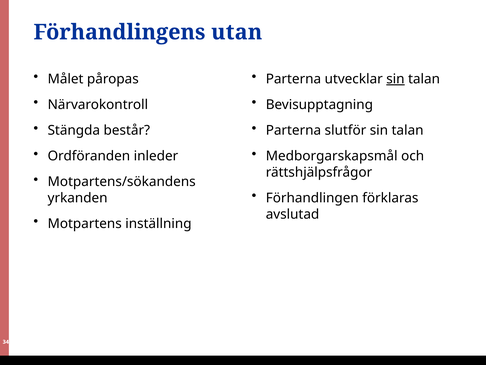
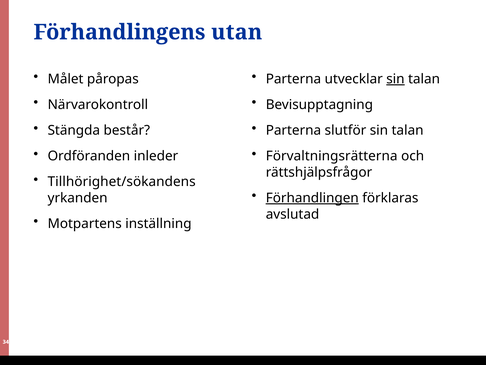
Medborgarskapsmål: Medborgarskapsmål -> Förvaltningsrätterna (332, 156)
Motpartens/sökandens: Motpartens/sökandens -> Tillhörighet/sökandens (122, 182)
Förhandlingen underline: none -> present (312, 198)
